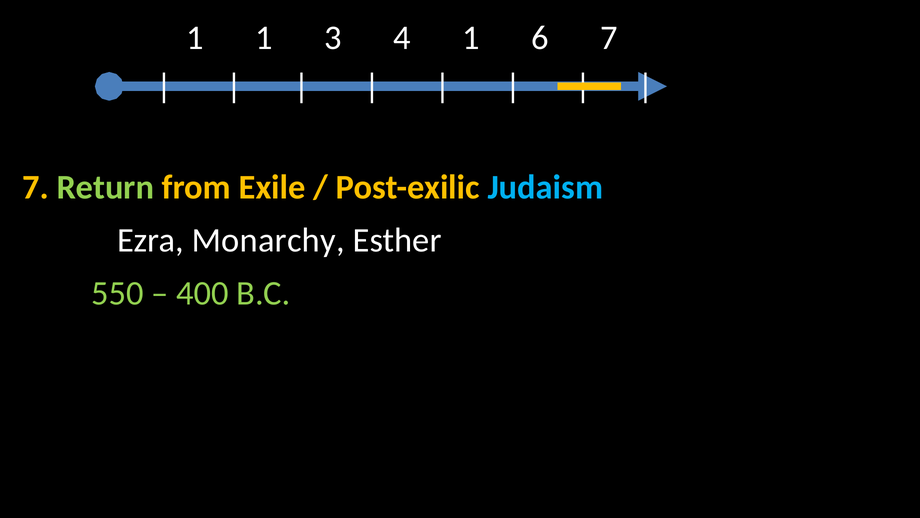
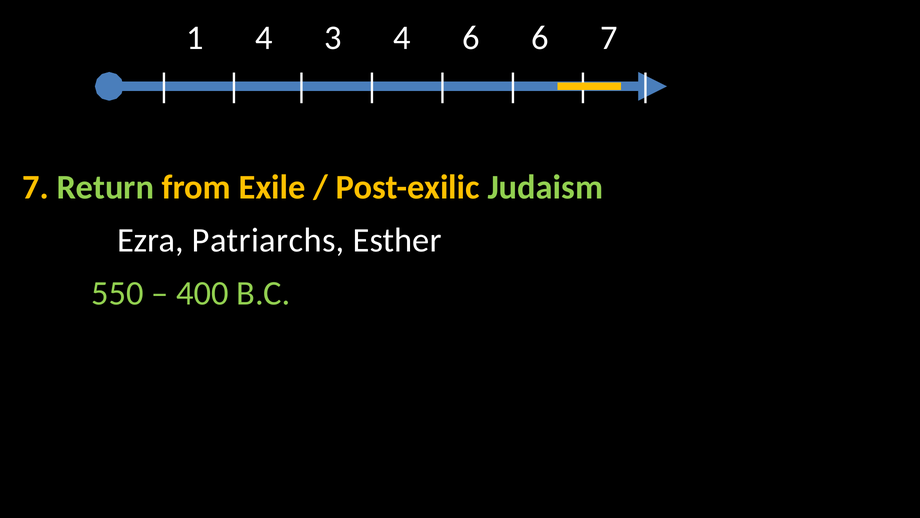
1 1: 1 -> 4 (264, 38)
4 1: 1 -> 6 (471, 38)
Judaism colour: light blue -> light green (545, 187)
Monarchy: Monarchy -> Patriarchs (268, 240)
